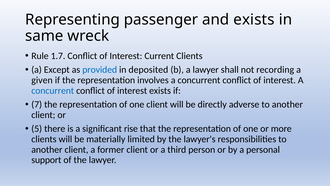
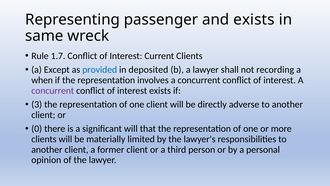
given: given -> when (42, 80)
concurrent colour: blue -> purple (53, 90)
7: 7 -> 3 (37, 104)
5: 5 -> 0 (37, 128)
significant rise: rise -> will (131, 128)
support: support -> opinion (46, 160)
